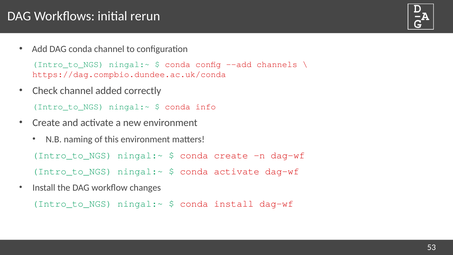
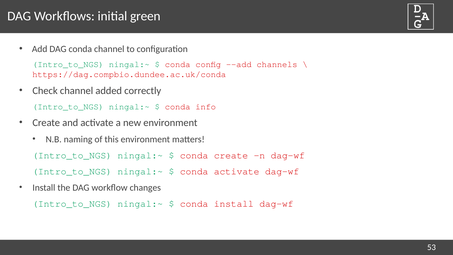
rerun: rerun -> green (145, 16)
